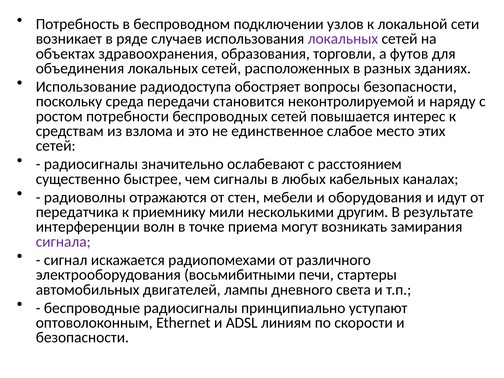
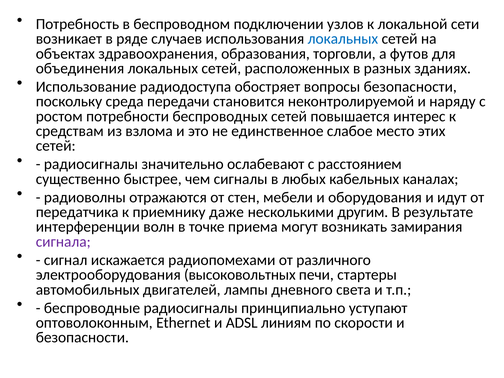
локальных colour: purple -> blue (343, 39)
мили: мили -> даже (226, 212)
восьмибитными: восьмибитными -> высоковольтных (240, 275)
